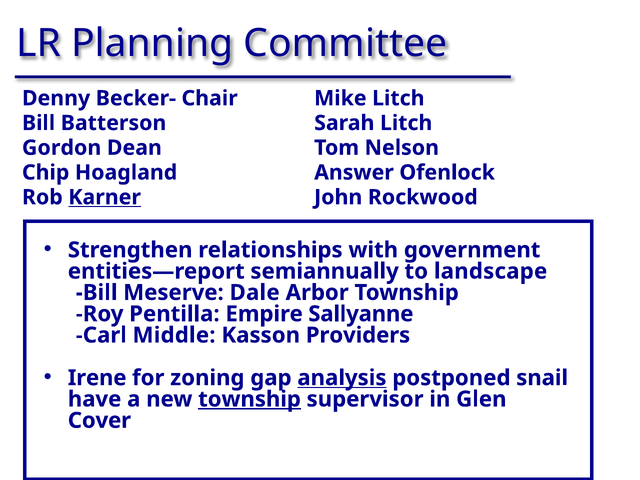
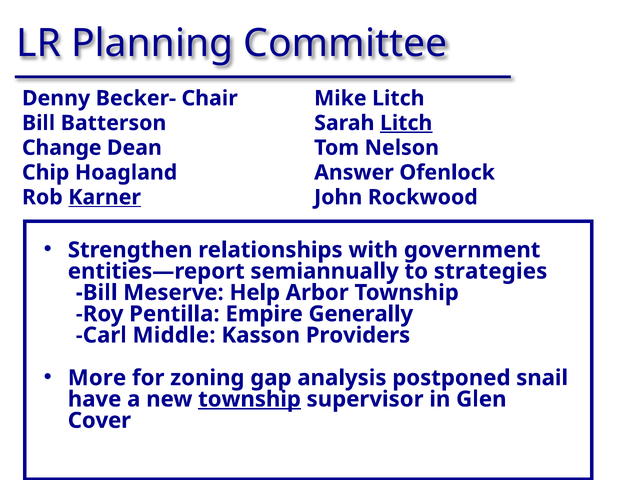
Litch underline: none -> present (406, 123)
Gordon: Gordon -> Change (62, 148)
landscape: landscape -> strategies (491, 271)
Dale: Dale -> Help (255, 293)
Sallyanne: Sallyanne -> Generally (361, 314)
Irene: Irene -> More (97, 378)
analysis underline: present -> none (342, 378)
